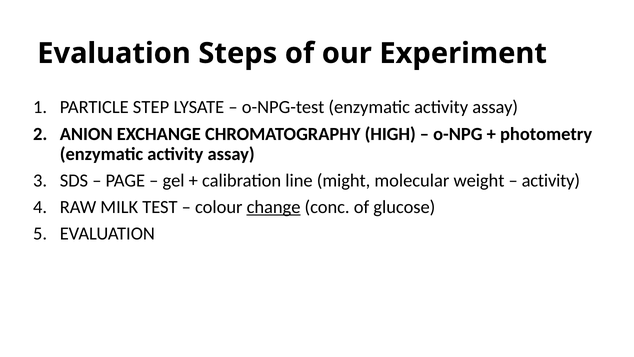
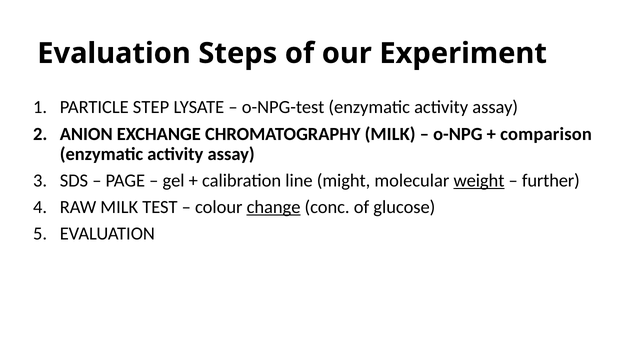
CHROMATOGRAPHY HIGH: HIGH -> MILK (390, 134)
photometry: photometry -> comparison (546, 134)
weight underline: none -> present (479, 180)
activity: activity -> further (551, 180)
